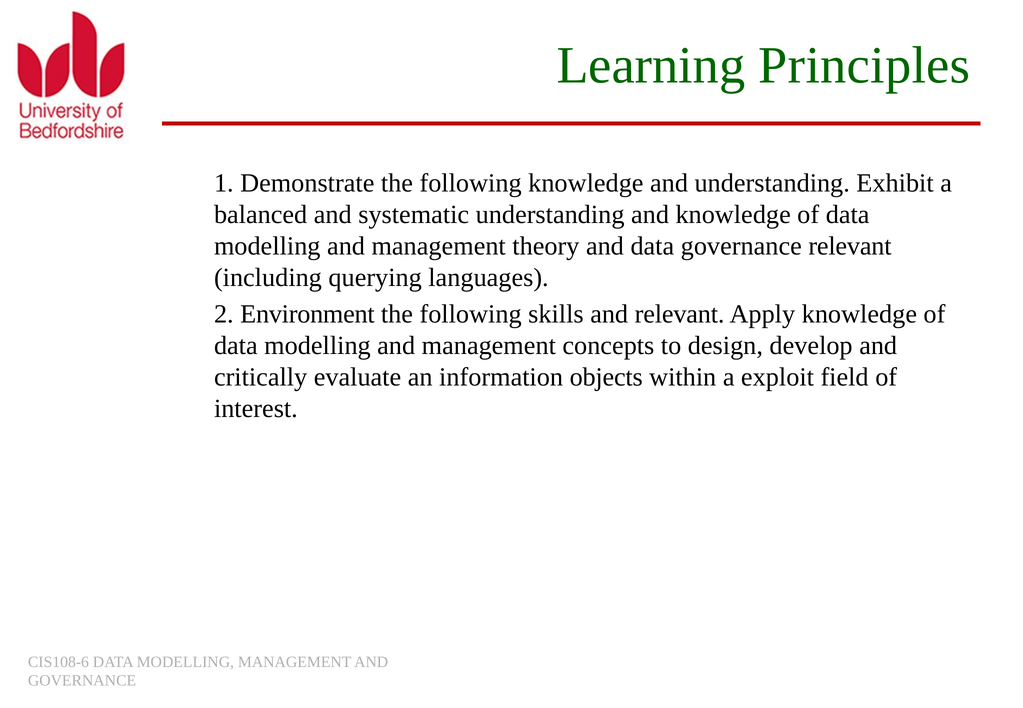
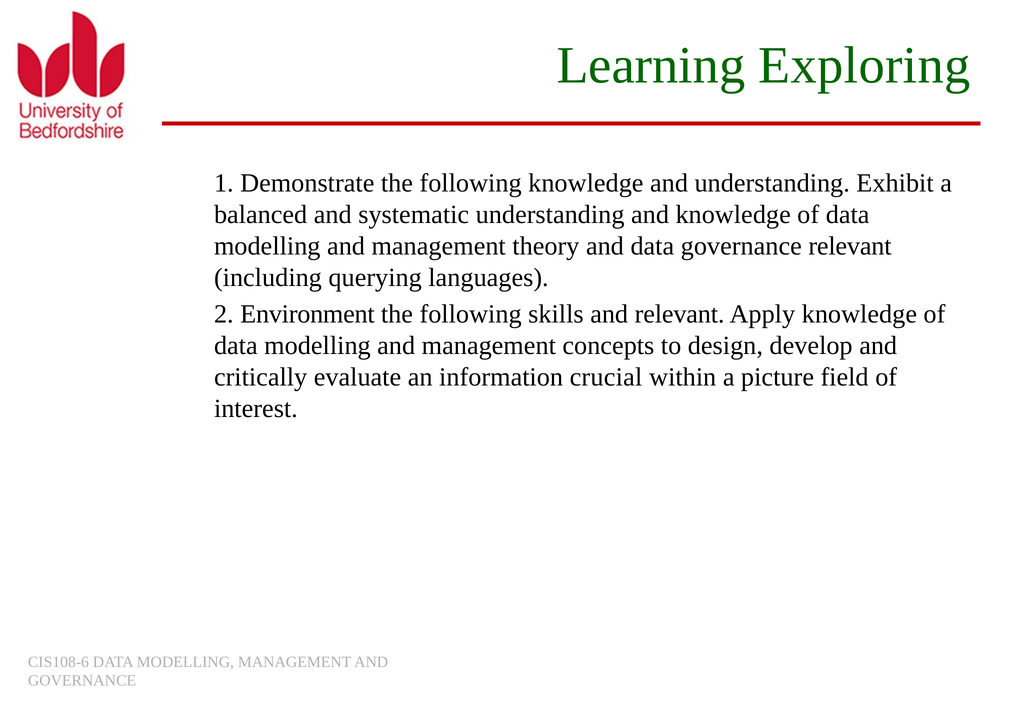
Principles: Principles -> Exploring (864, 65)
objects: objects -> crucial (606, 377)
exploit: exploit -> picture (778, 377)
